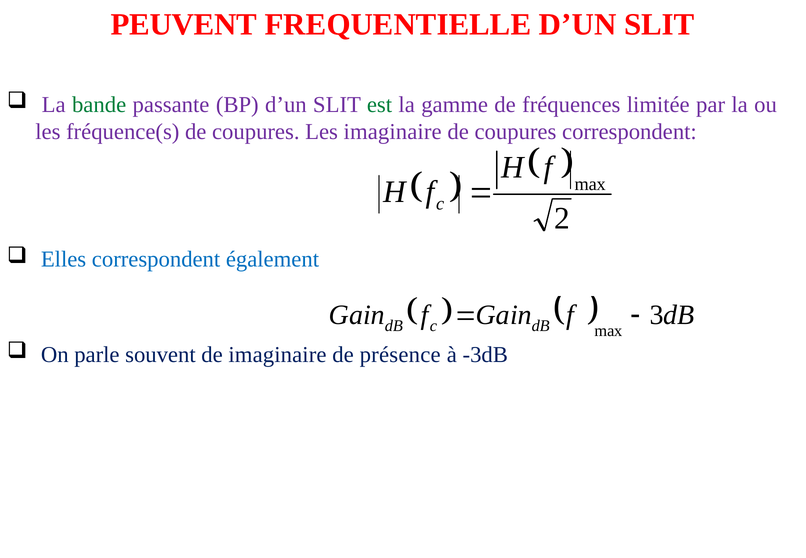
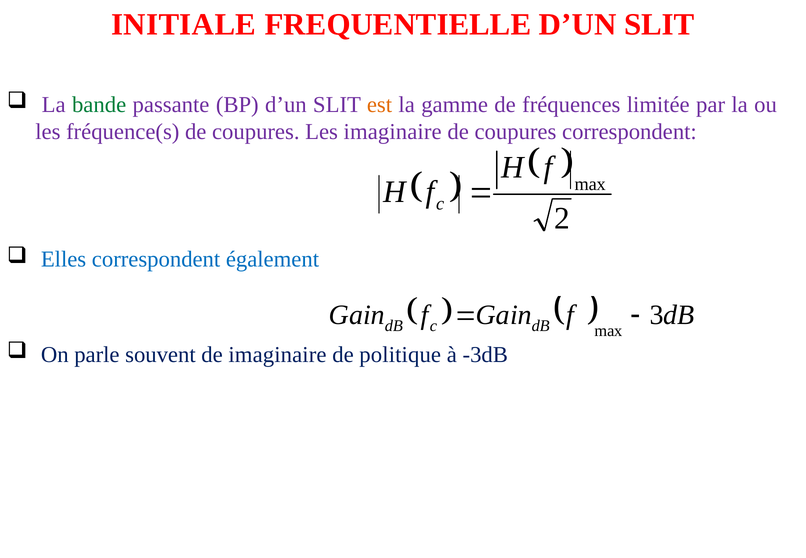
PEUVENT: PEUVENT -> INITIALE (184, 24)
est colour: green -> orange (379, 105)
présence: présence -> politique (400, 355)
